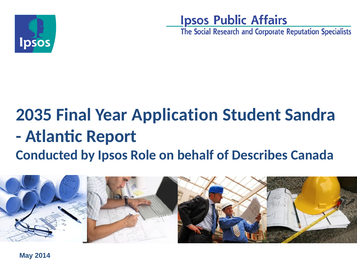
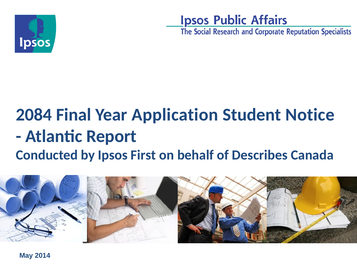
2035: 2035 -> 2084 (34, 115)
Sandra: Sandra -> Notice (310, 115)
Role: Role -> First (143, 155)
